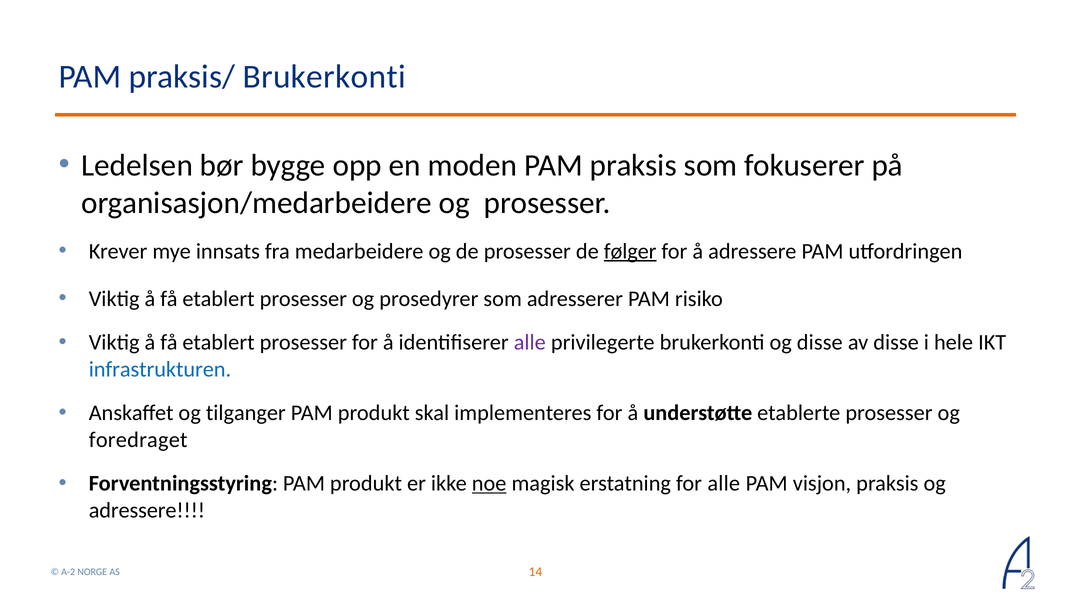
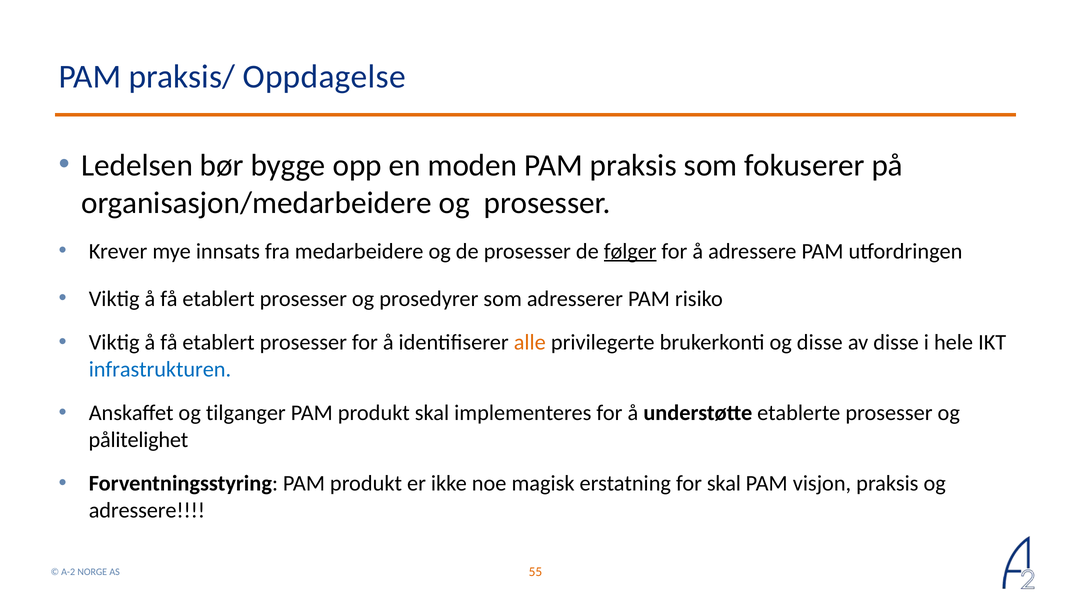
praksis/ Brukerkonti: Brukerkonti -> Oppdagelse (324, 77)
alle colour: purple -> orange (530, 343)
foredraget: foredraget -> pålitelighet (138, 440)
noe underline: present -> none (489, 484)
for alle: alle -> skal (724, 484)
14: 14 -> 55 (535, 572)
